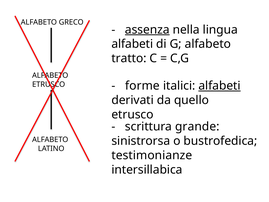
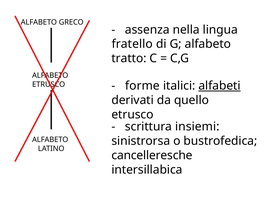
assenza underline: present -> none (147, 30)
alfabeti: alfabeti -> fratello (132, 44)
grande: grande -> insiemi (197, 126)
testimonianze: testimonianze -> cancelleresche (152, 155)
